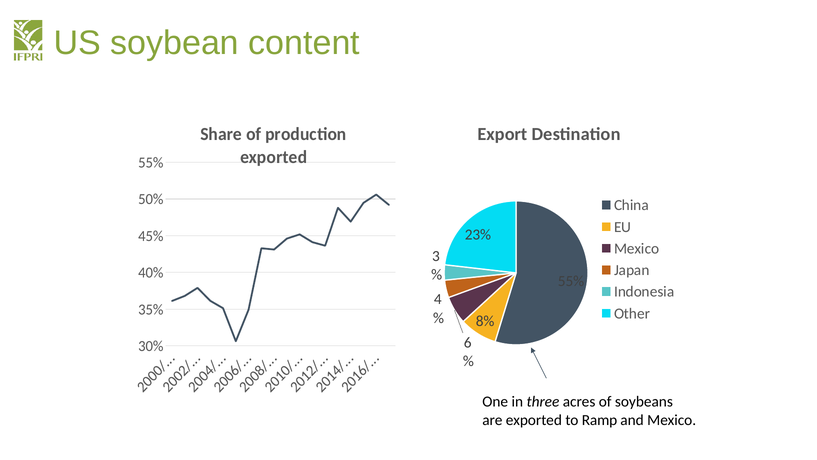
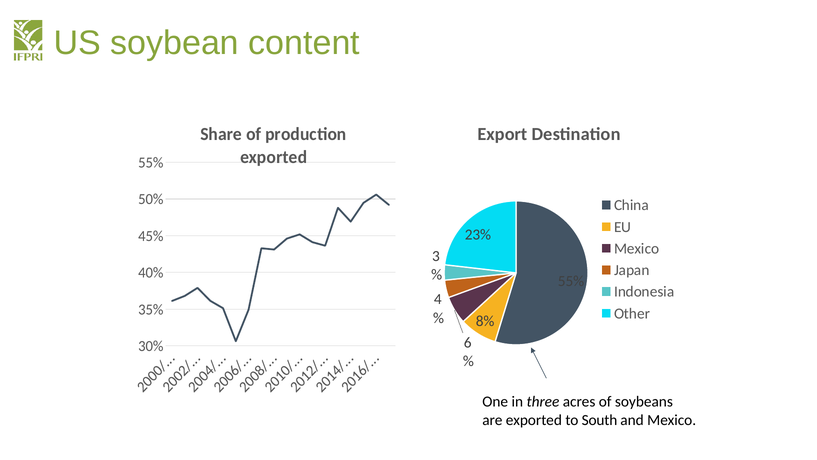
Ramp: Ramp -> South (600, 420)
